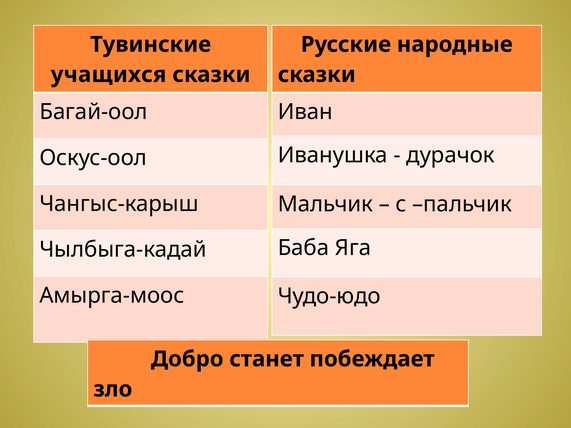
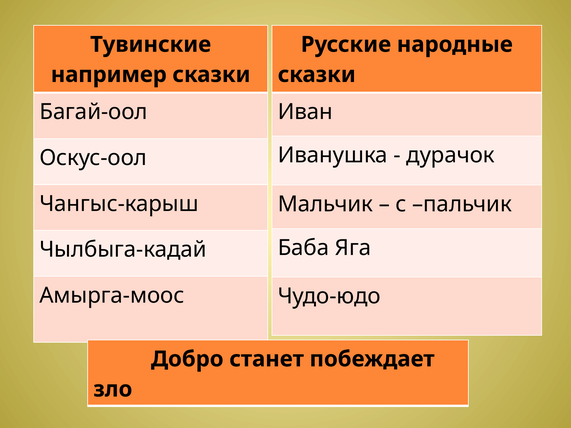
учащихся: учащихся -> например (109, 75)
